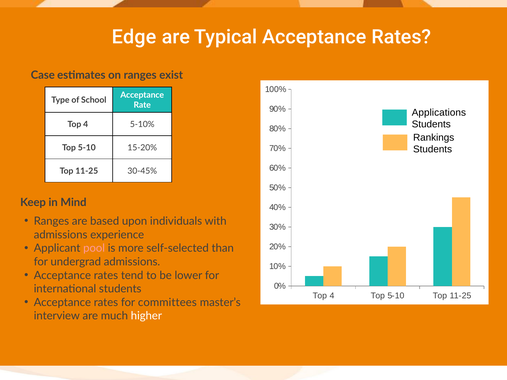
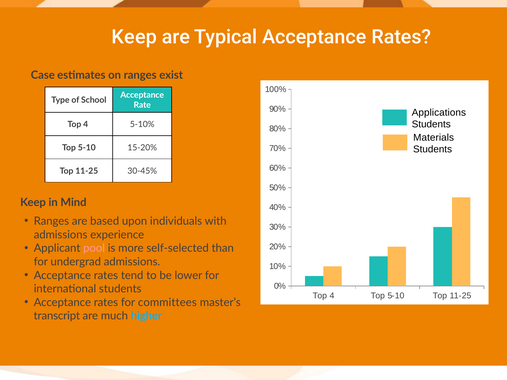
Edge: Edge -> Keep (134, 37)
Rankings: Rankings -> Materials (434, 138)
interview: interview -> transcript (57, 316)
higher colour: white -> light blue (146, 316)
